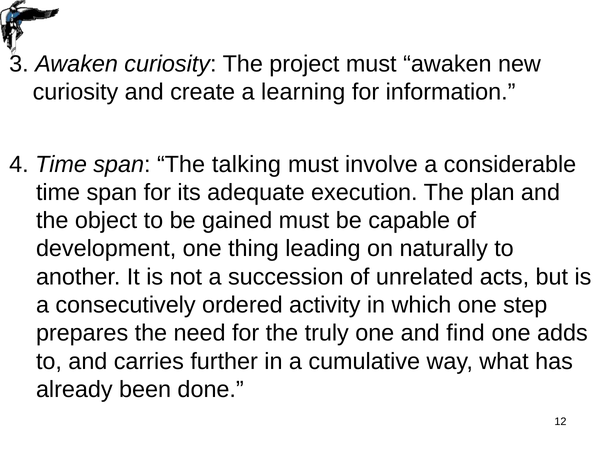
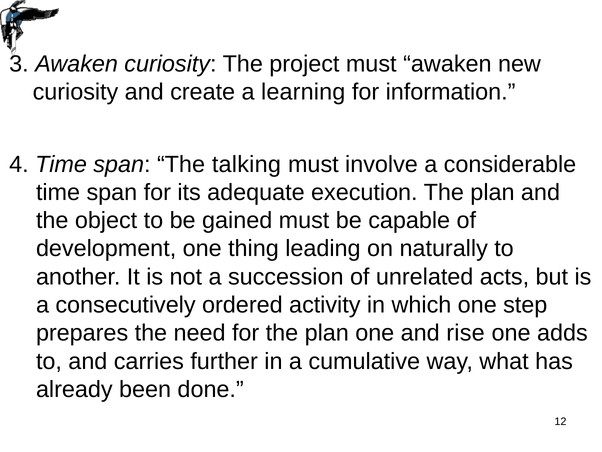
for the truly: truly -> plan (327, 333)
find: find -> rise (466, 333)
